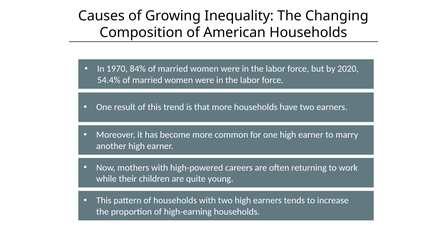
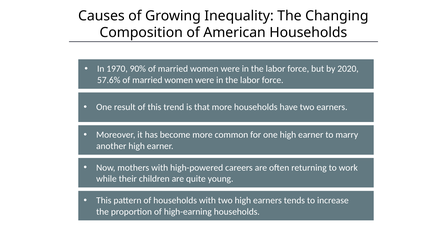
84%: 84% -> 90% (138, 69)
54.4%: 54.4% -> 57.6% (109, 80)
